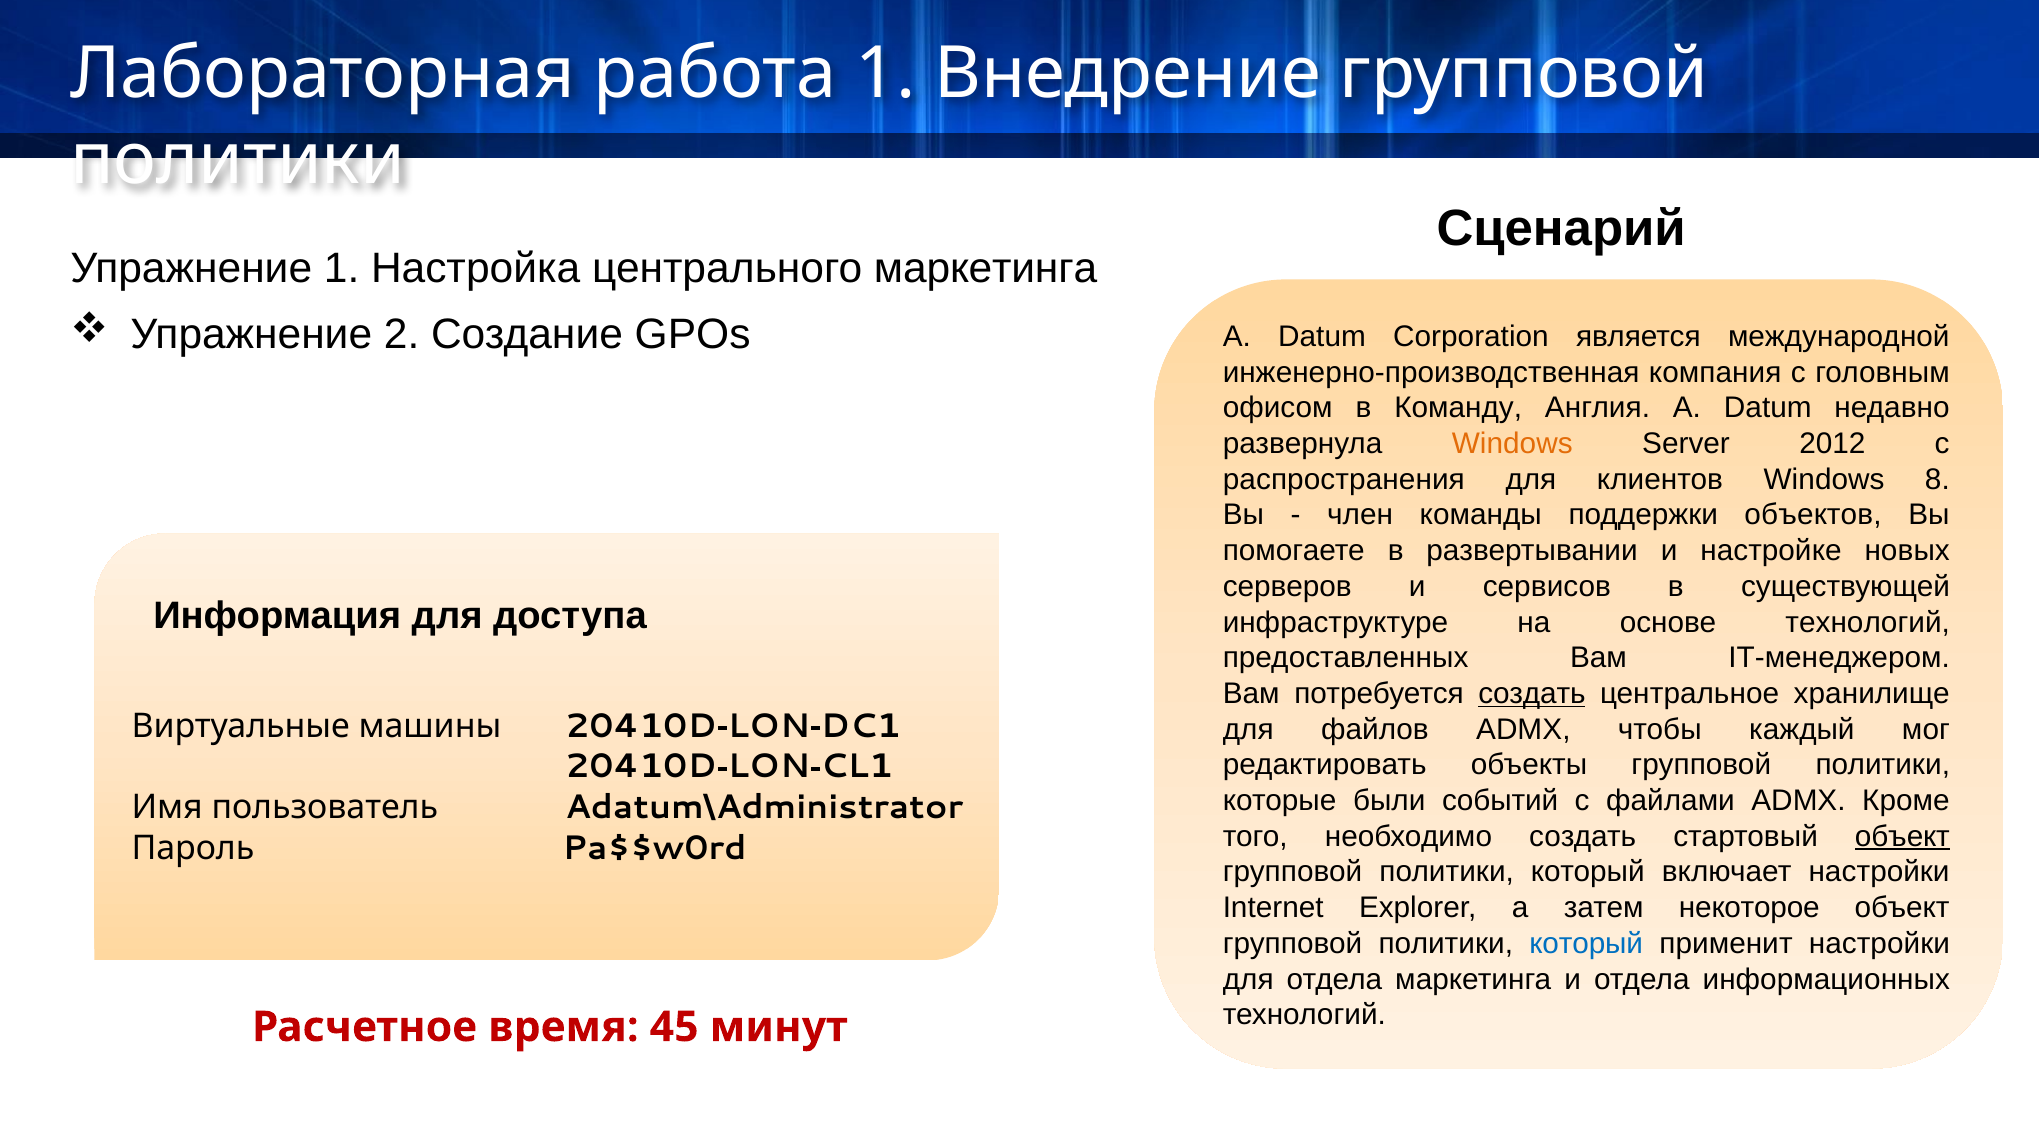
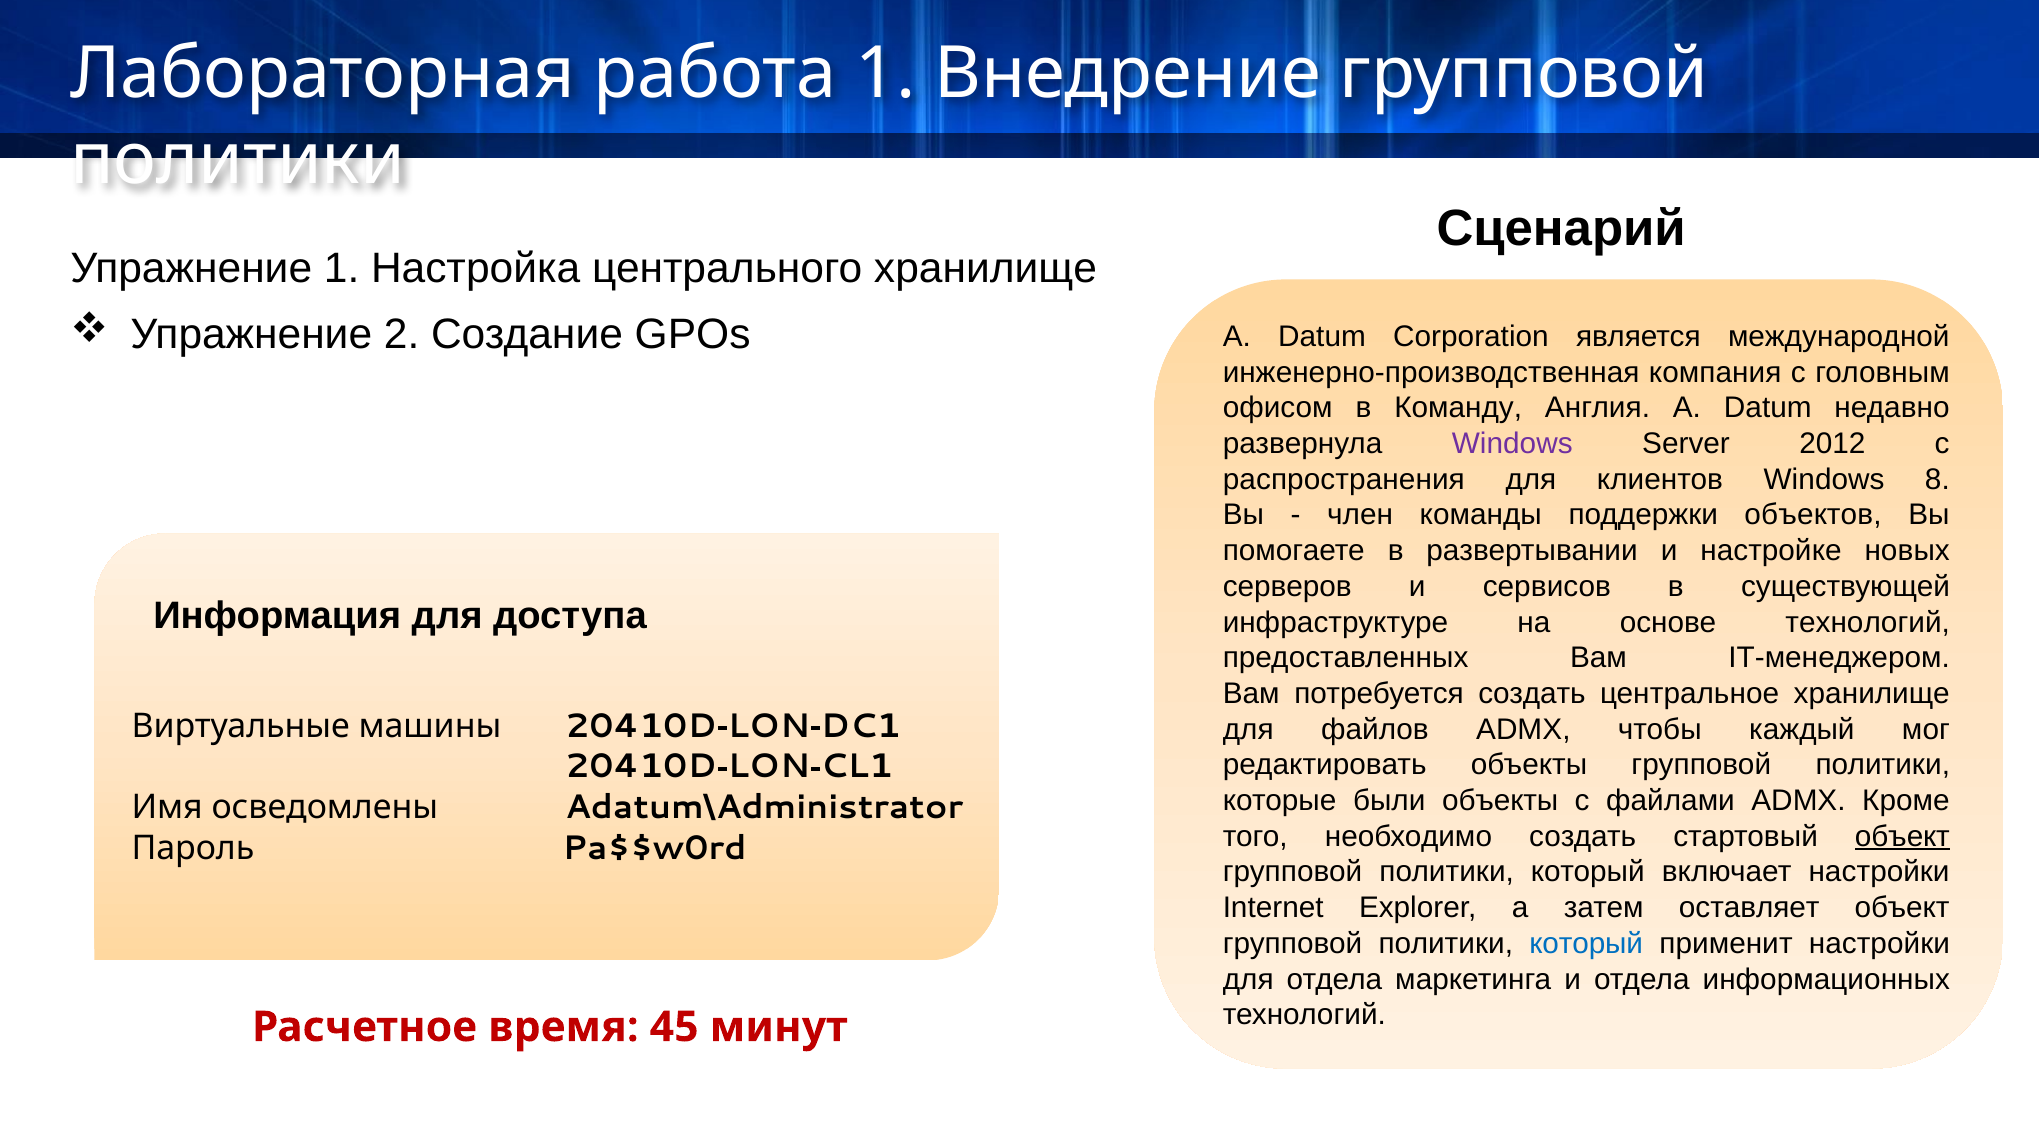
центрального маркетинга: маркетинга -> хранилище (986, 268)
Windows colour: orange -> purple (1512, 444)
создать underline: present -> none (1532, 694)
были событий: событий -> объекты (1500, 801)
пользователь: пользователь -> осведомлены (325, 807)
некоторое: некоторое -> оставляет (1749, 908)
